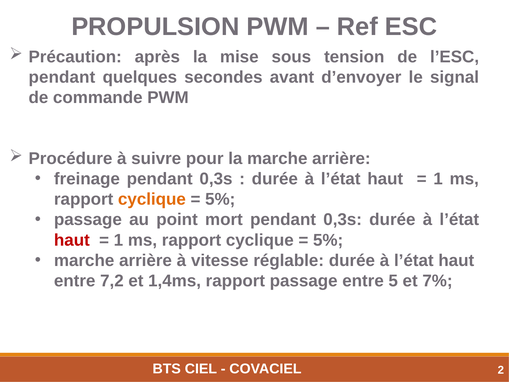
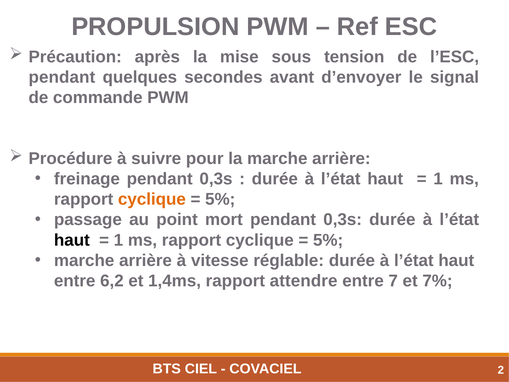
haut colour: red -> black (72, 240)
7,2: 7,2 -> 6,2 (112, 281)
rapport passage: passage -> attendre (304, 281)
5: 5 -> 7 (393, 281)
